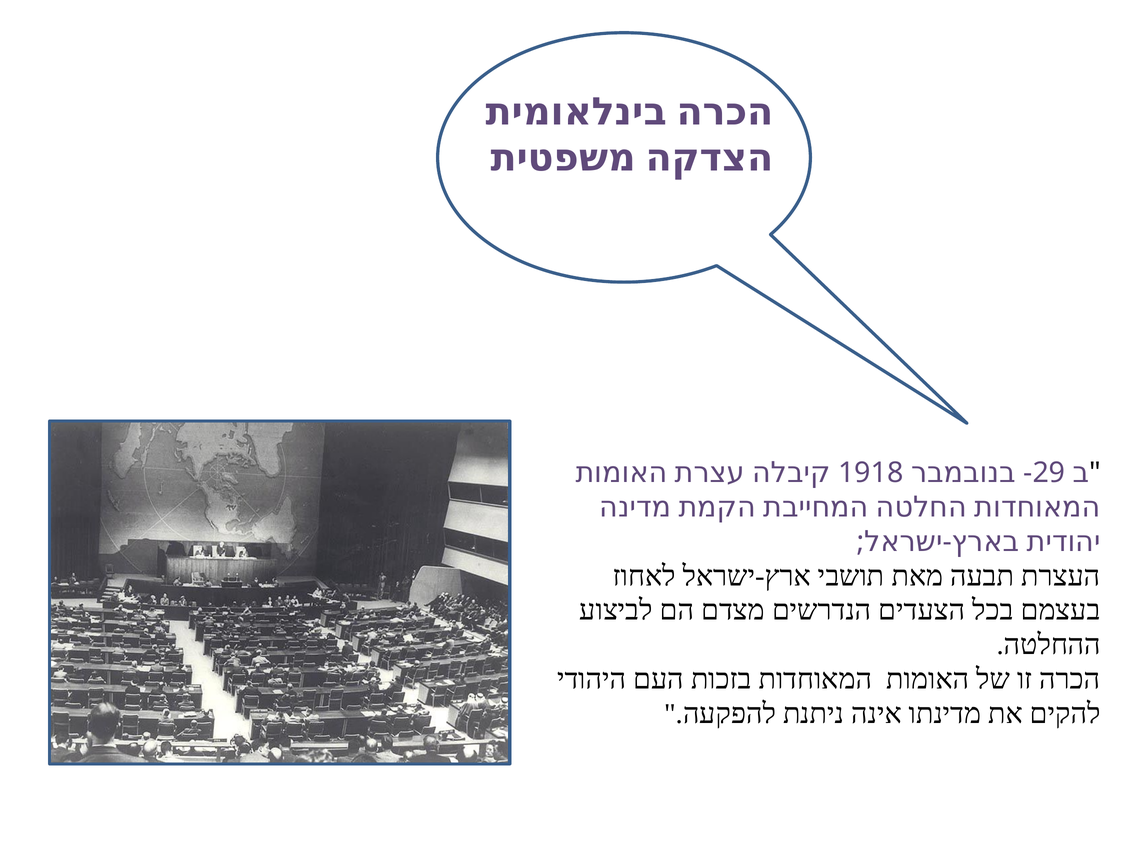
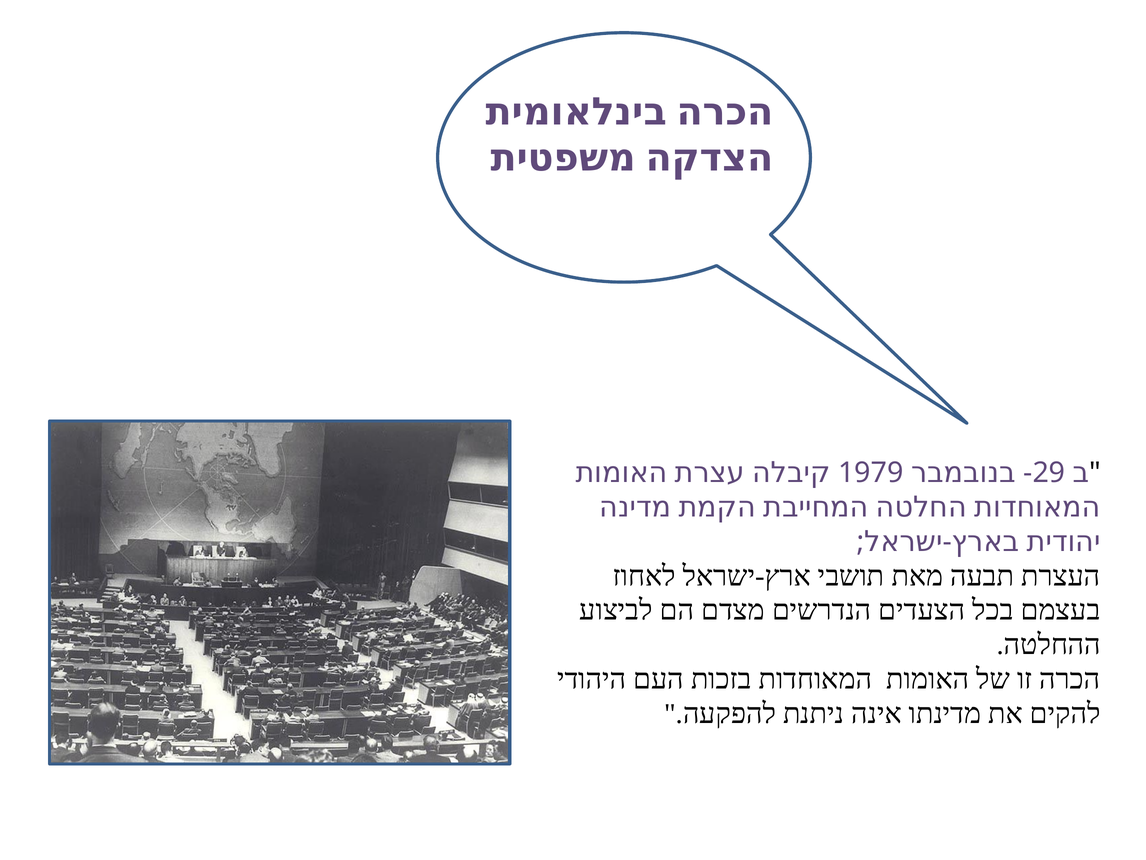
1918: 1918 -> 1979 (871, 473)
